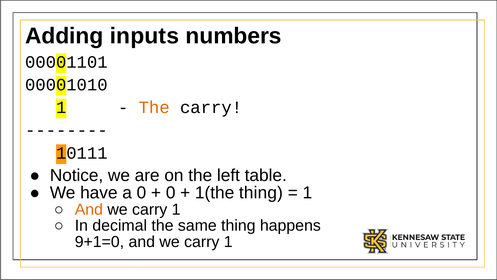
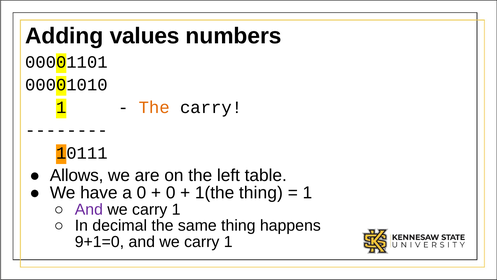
inputs: inputs -> values (145, 36)
Notice: Notice -> Allows (77, 175)
And colour: orange -> purple (89, 209)
